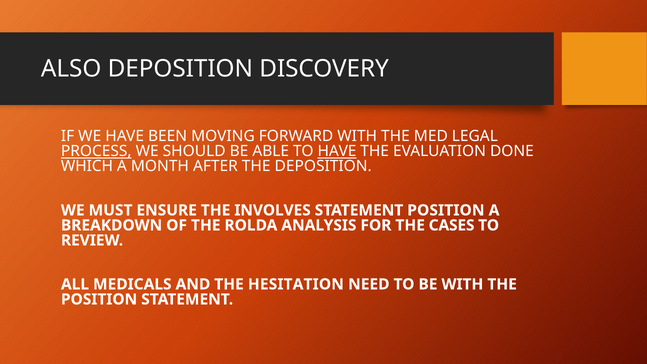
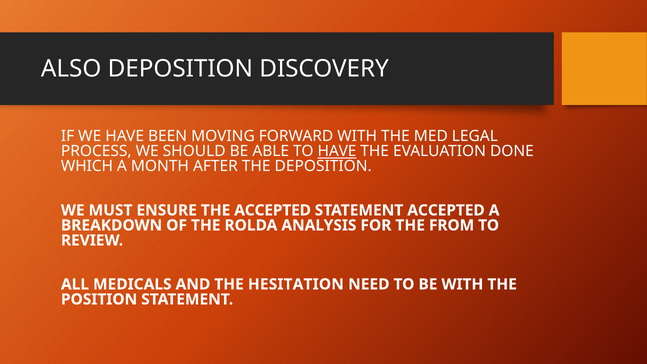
PROCESS underline: present -> none (96, 151)
THE INVOLVES: INVOLVES -> ACCEPTED (273, 210)
STATEMENT POSITION: POSITION -> ACCEPTED (446, 210)
CASES: CASES -> FROM (452, 225)
